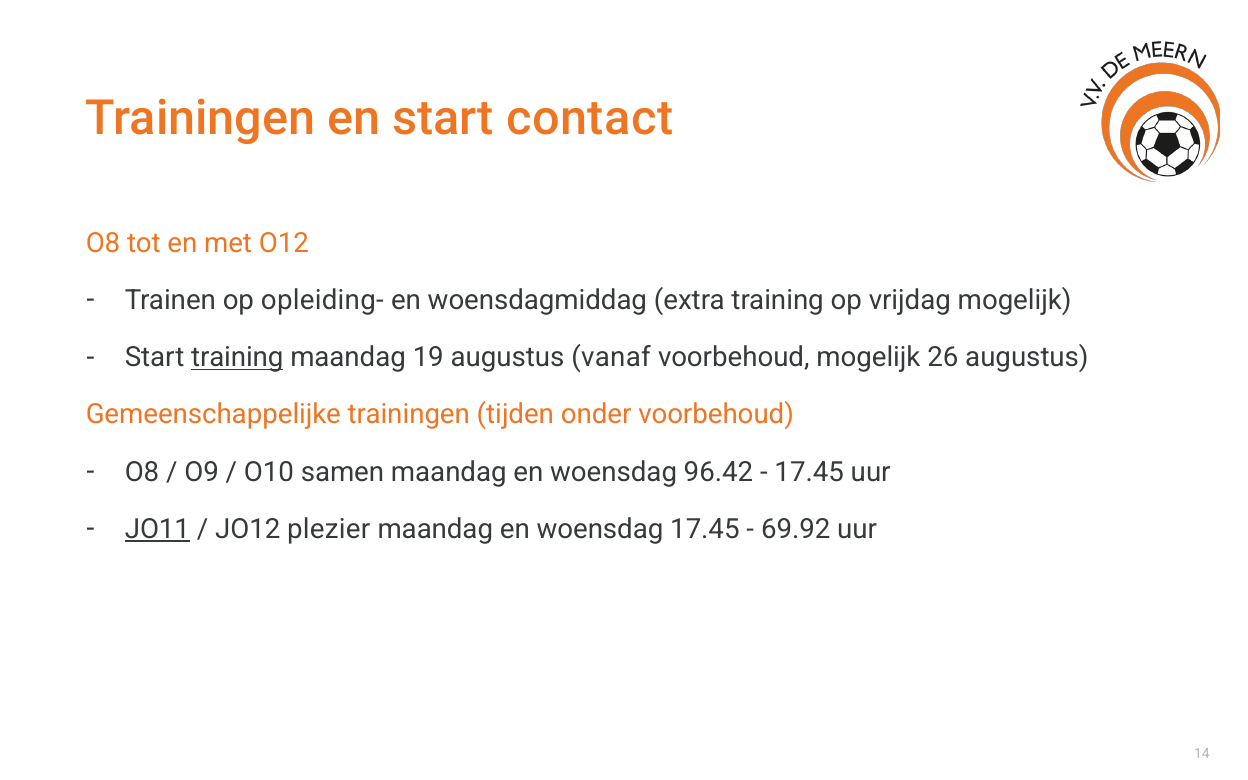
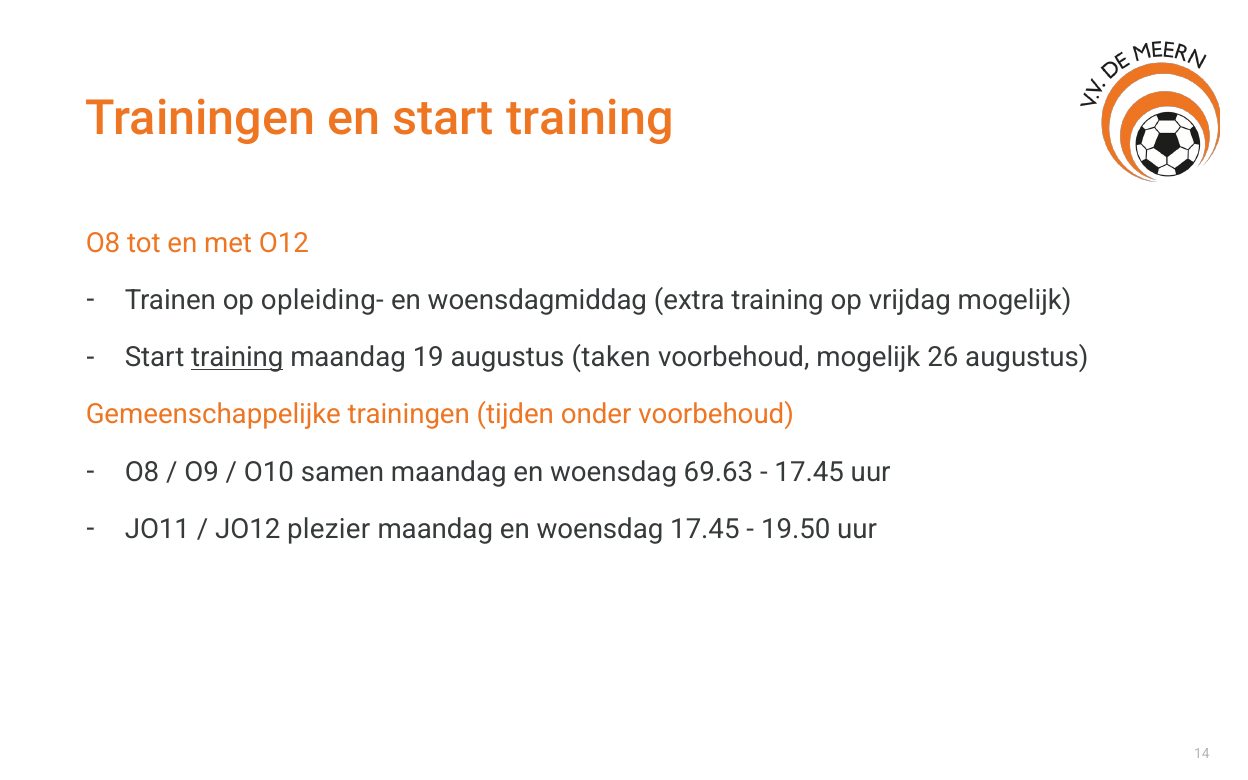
en start contact: contact -> training (590, 118)
vanaf: vanaf -> taken (611, 357)
96.42: 96.42 -> 69.63 (718, 472)
JO11 underline: present -> none (157, 529)
69.92: 69.92 -> 19.50 (796, 529)
